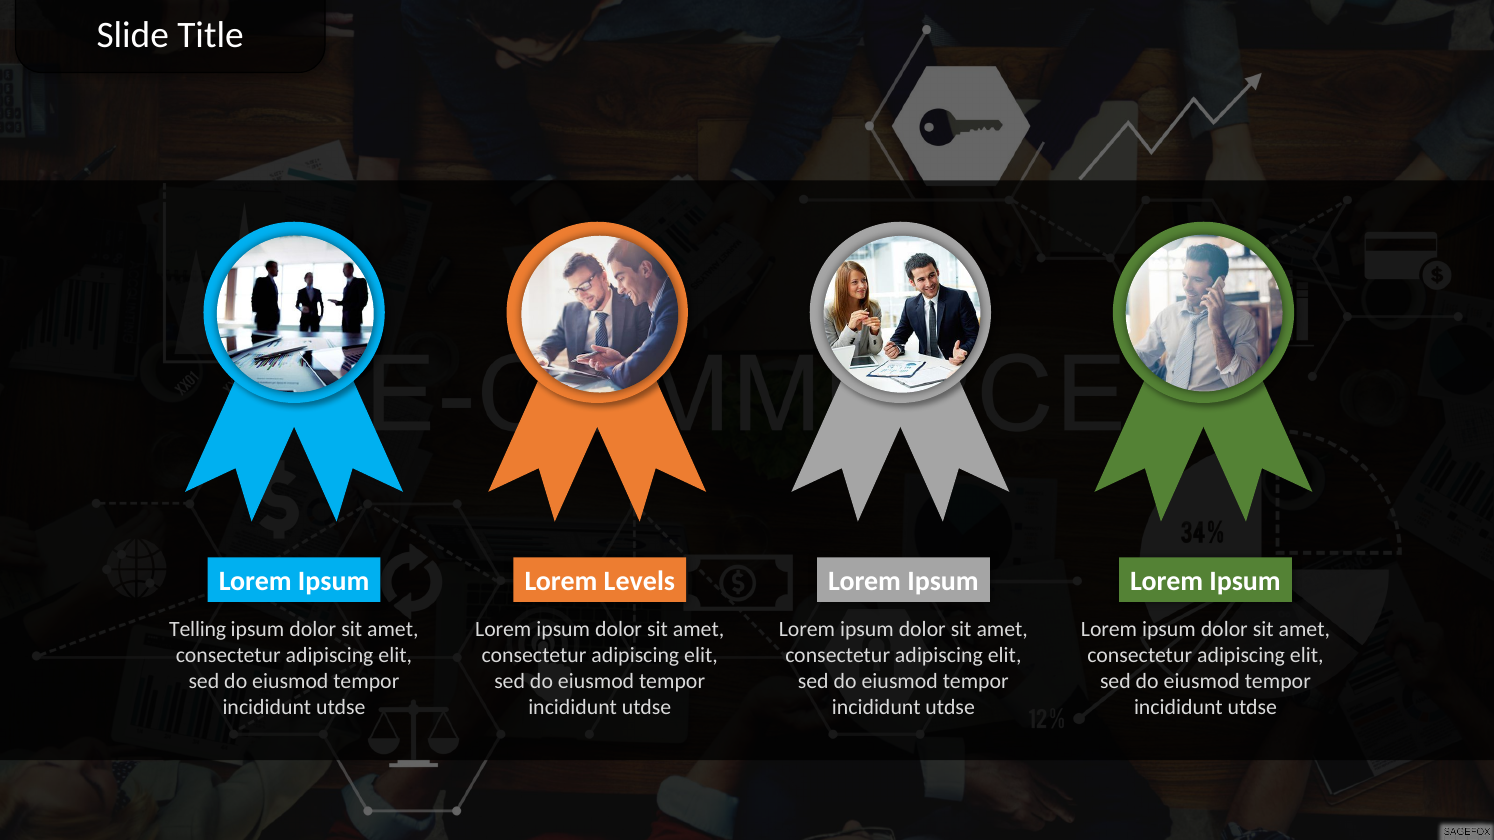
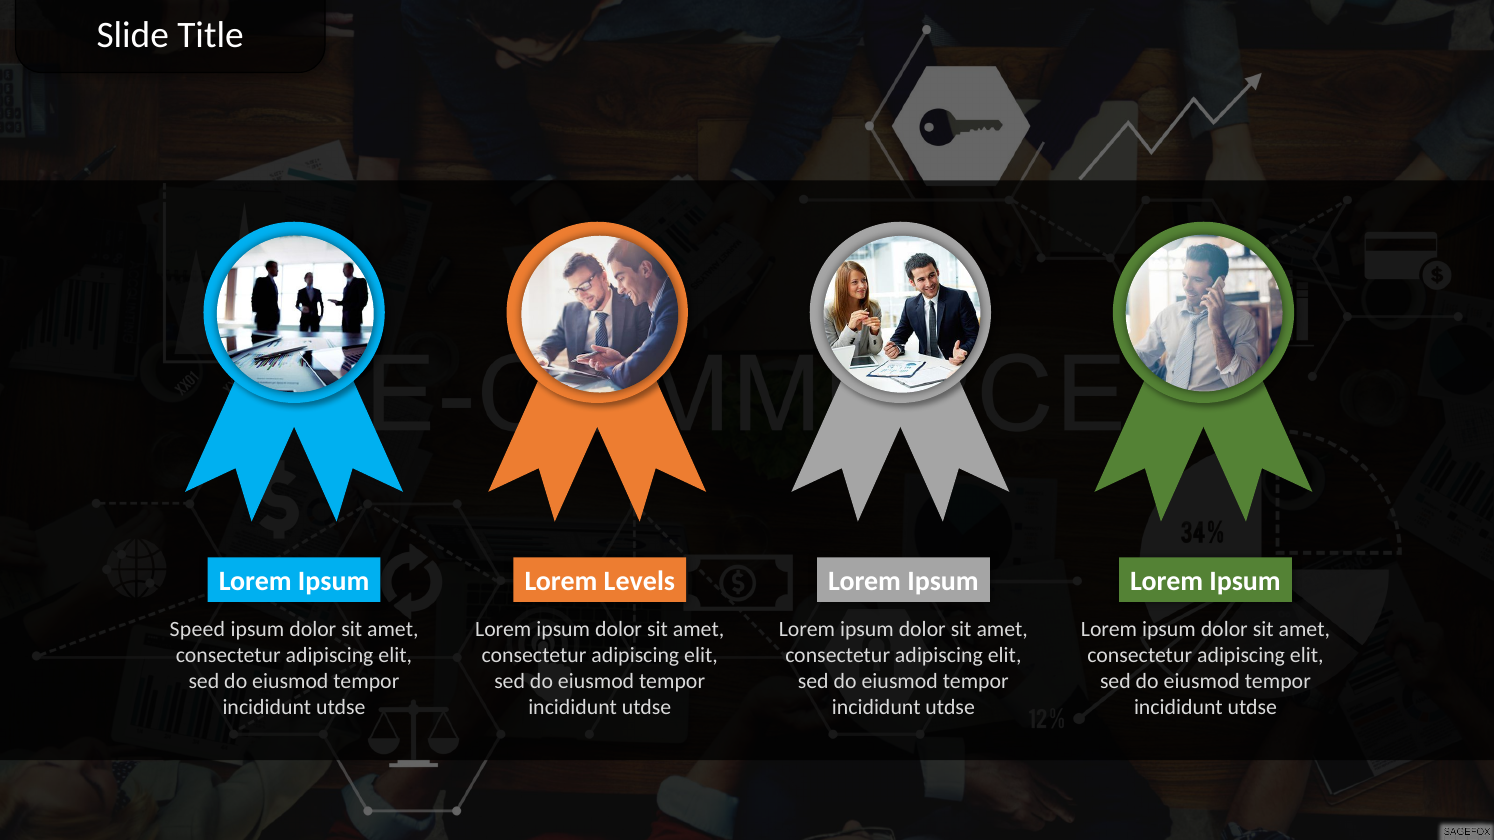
Telling: Telling -> Speed (197, 630)
